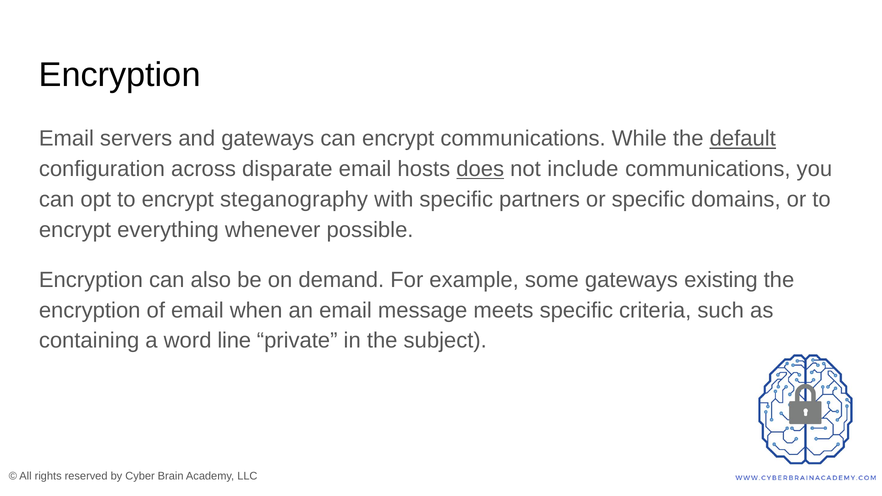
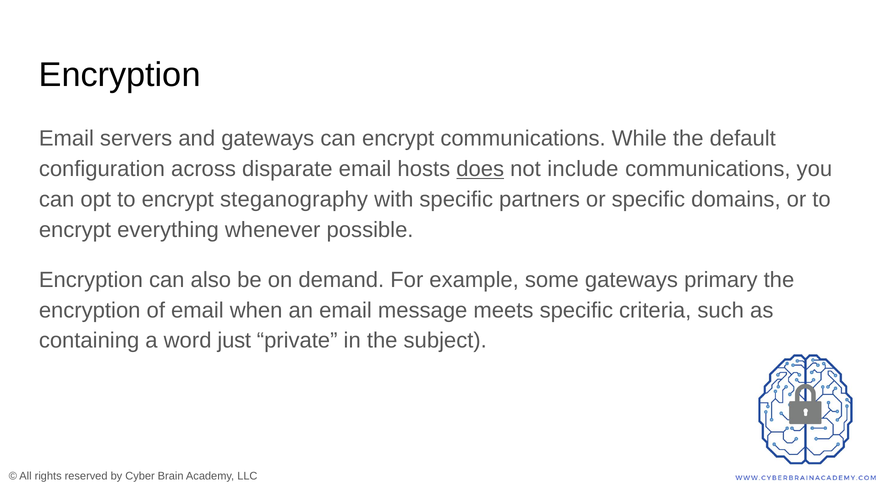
default underline: present -> none (743, 139)
existing: existing -> primary (721, 280)
line: line -> just (234, 341)
